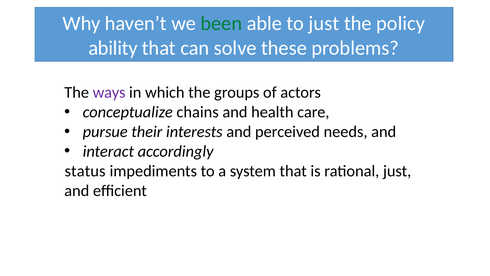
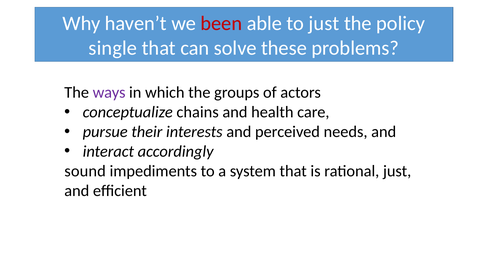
been colour: green -> red (221, 23)
ability: ability -> single (113, 48)
status: status -> sound (85, 171)
